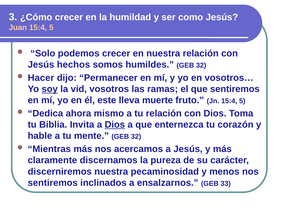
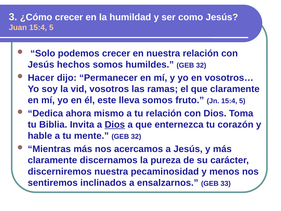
soy underline: present -> none (50, 89)
que sentiremos: sentiremos -> claramente (235, 89)
lleva muerte: muerte -> somos (157, 100)
